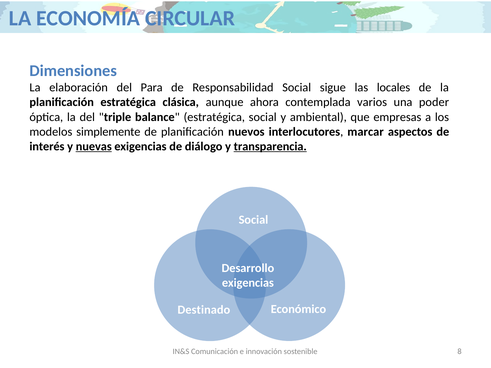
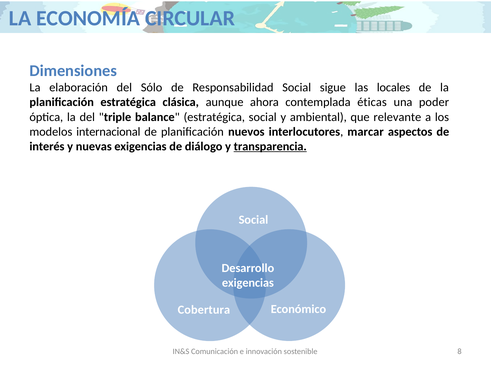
Para: Para -> Sólo (152, 88)
varios: varios -> éticas (372, 102)
empresas: empresas -> relevante (397, 117)
simplemente: simplemente -> internacional (108, 132)
nuevas underline: present -> none (94, 146)
Destinado: Destinado -> Cobertura (204, 310)
